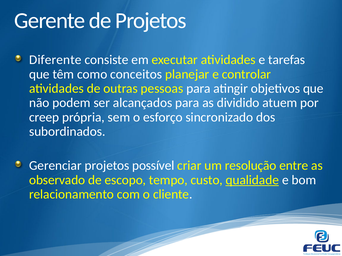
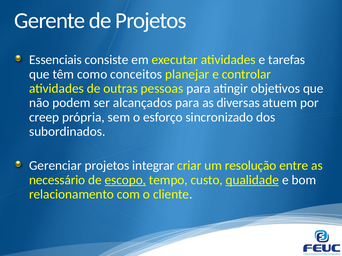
Diferente: Diferente -> Essenciais (55, 60)
dividido: dividido -> diversas (238, 103)
possível: possível -> integrar (153, 166)
observado: observado -> necessário (57, 180)
escopo underline: none -> present (125, 180)
